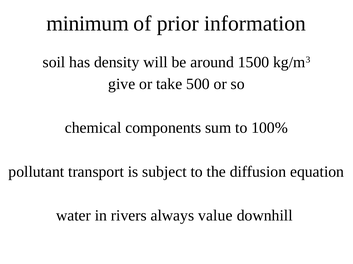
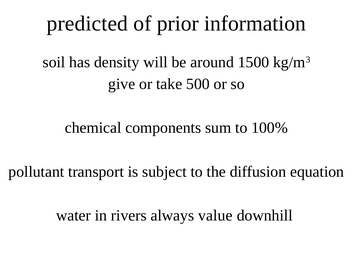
minimum: minimum -> predicted (87, 24)
